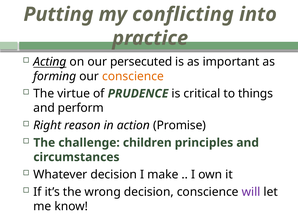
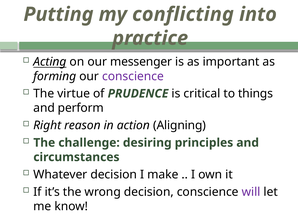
persecuted: persecuted -> messenger (141, 62)
conscience colour: orange -> purple (133, 76)
Promise: Promise -> Aligning (180, 125)
children: children -> desiring (147, 142)
